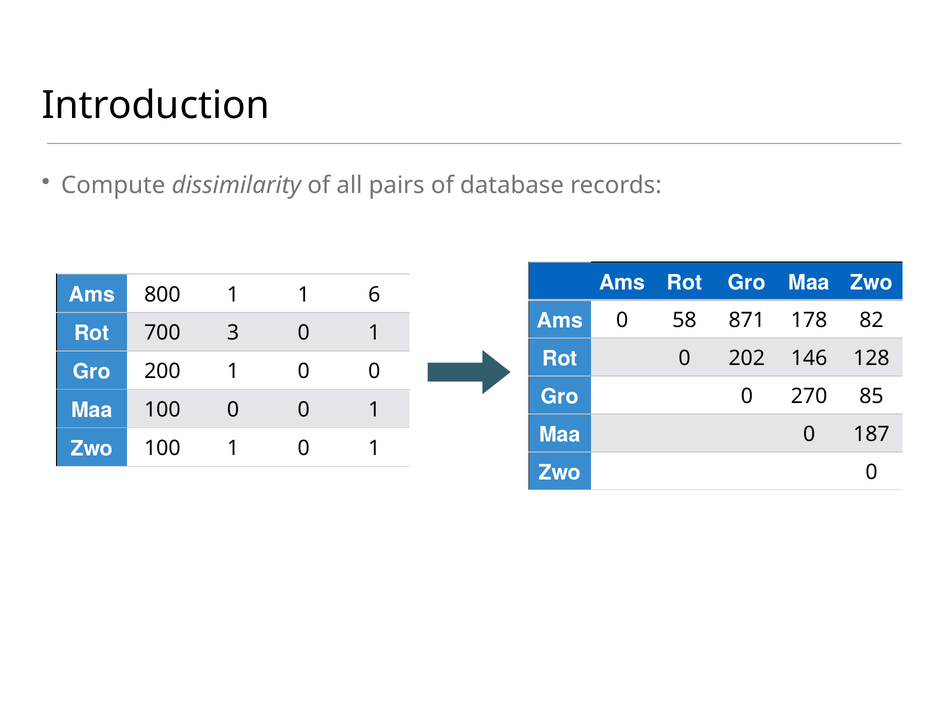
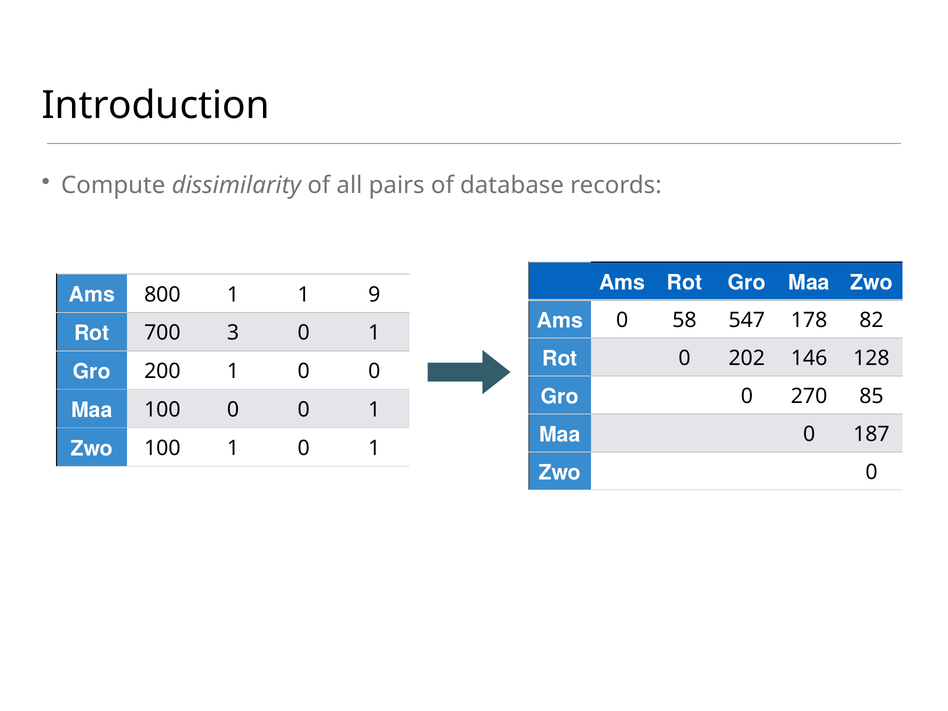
6: 6 -> 9 (374, 295)
871: 871 -> 547 (747, 320)
